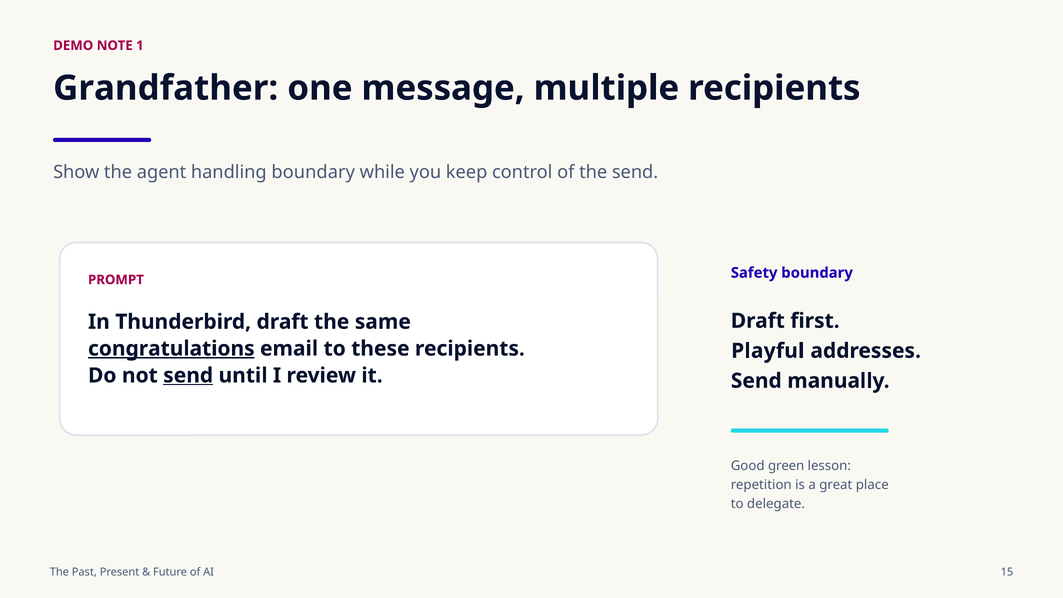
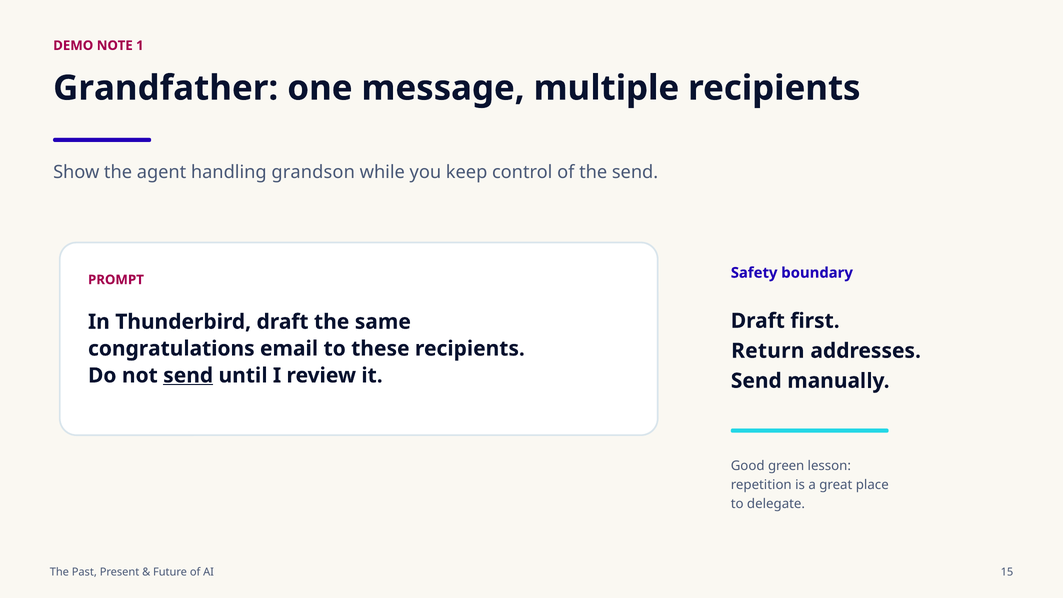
handling boundary: boundary -> grandson (313, 172)
congratulations underline: present -> none (171, 349)
Playful: Playful -> Return (768, 351)
